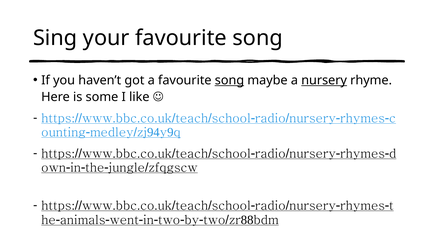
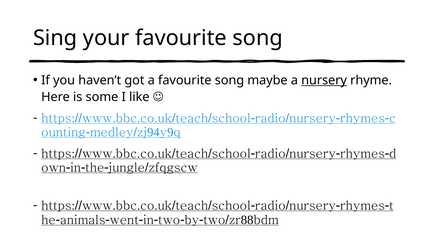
song underline: present -> none (229, 80)
